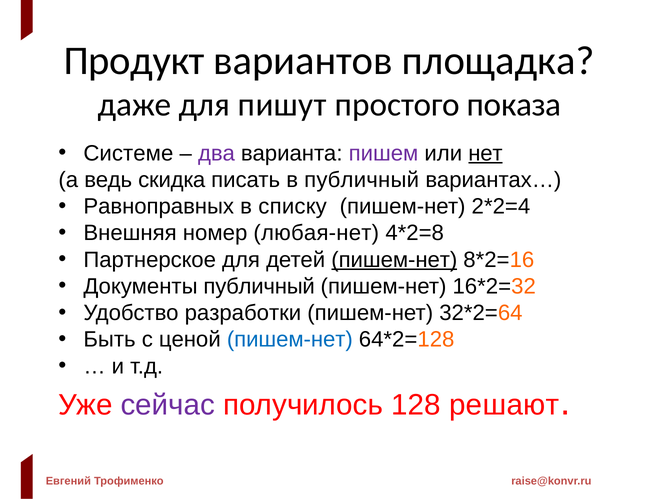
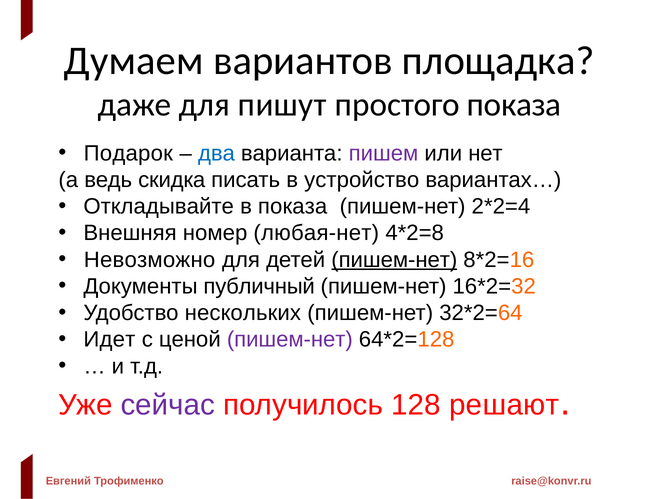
Продукт: Продукт -> Думаем (134, 61)
Системе: Системе -> Подарок (128, 153)
два colour: purple -> blue (217, 153)
нет underline: present -> none (485, 153)
в публичный: публичный -> устройство (362, 180)
Равноправных: Равноправных -> Откладывайте (159, 206)
в списку: списку -> показа (293, 206)
Партнерское: Партнерское -> Невозможно (150, 260)
разработки: разработки -> нескольких (243, 313)
Быть: Быть -> Идет (109, 339)
пишем-нет colour: blue -> purple (290, 339)
